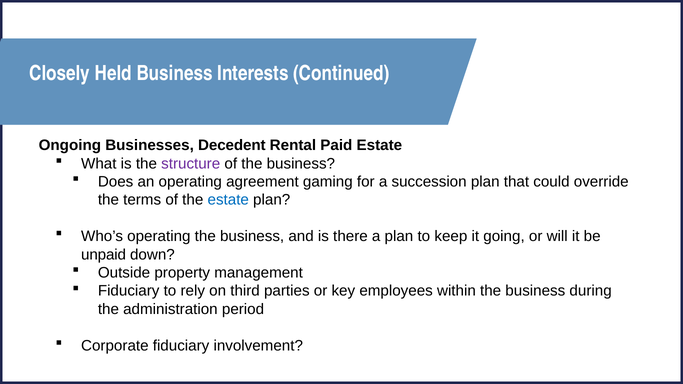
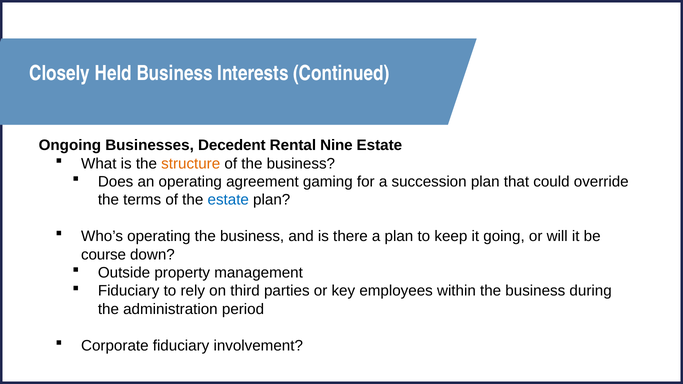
Paid: Paid -> Nine (336, 145)
structure colour: purple -> orange (191, 164)
unpaid: unpaid -> course (104, 255)
